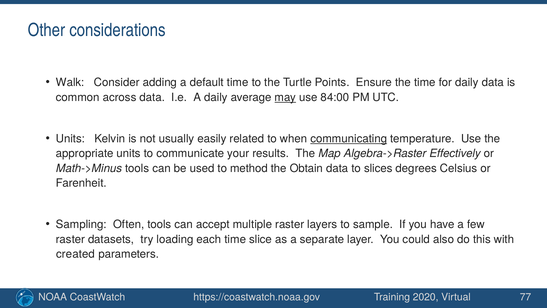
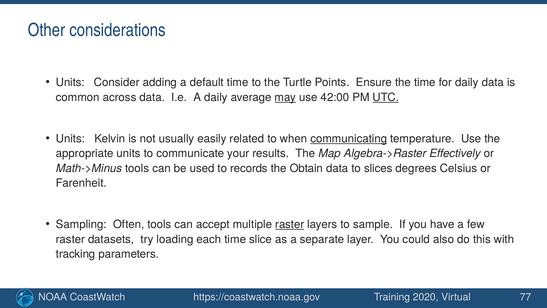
Walk: Walk -> Units (70, 82)
84:00: 84:00 -> 42:00 (335, 97)
UTC underline: none -> present (386, 97)
method: method -> records (249, 168)
raster underline: none -> present (290, 224)
created: created -> tracking (76, 254)
